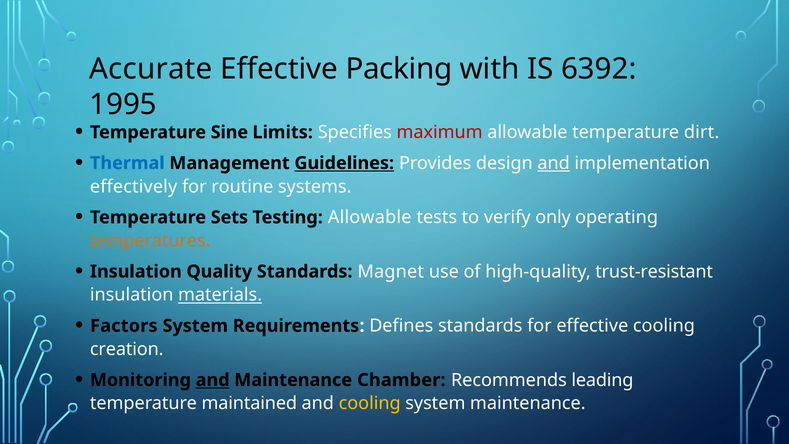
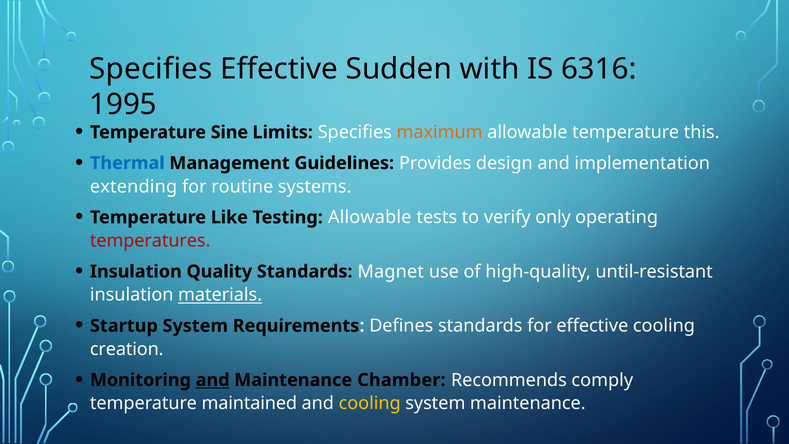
Accurate: Accurate -> Specifies (151, 69)
Packing: Packing -> Sudden (399, 69)
6392: 6392 -> 6316 (599, 69)
maximum colour: red -> orange (440, 132)
dirt: dirt -> this (702, 132)
Guidelines underline: present -> none (344, 163)
and underline: present -> none (554, 163)
effectively: effectively -> extending (134, 186)
Sets: Sets -> Like (229, 217)
temperatures colour: orange -> red (150, 241)
trust-resistant: trust-resistant -> until-resistant (654, 271)
Factors: Factors -> Startup (124, 326)
leading: leading -> comply (602, 380)
